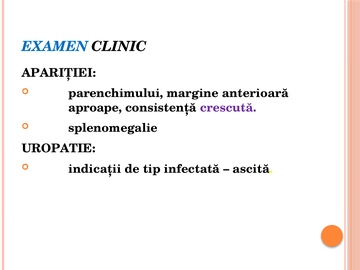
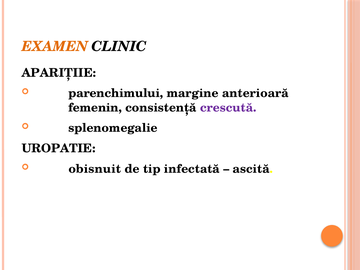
EXAMEN colour: blue -> orange (55, 47)
APARIŢIEI: APARIŢIEI -> APARIŢIIE (59, 73)
aproape: aproape -> femenin (95, 108)
indicaţii: indicaţii -> obisnuit (95, 169)
